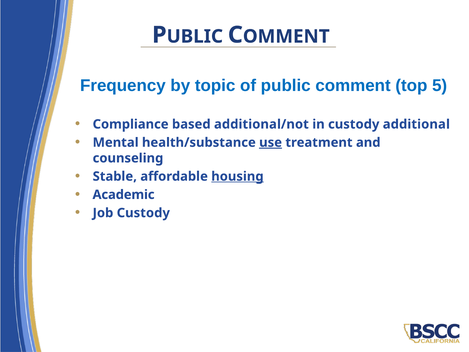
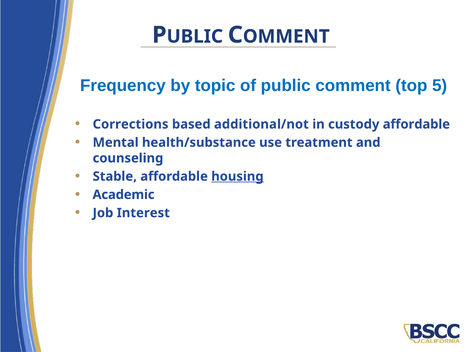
Compliance: Compliance -> Corrections (131, 124)
custody additional: additional -> affordable (416, 124)
use underline: present -> none (271, 142)
Job Custody: Custody -> Interest (143, 213)
